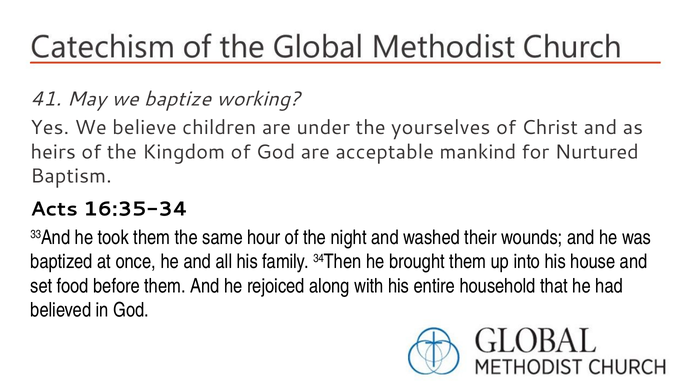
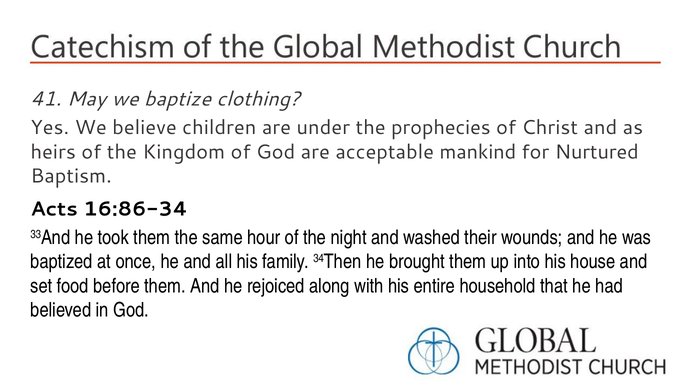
working: working -> clothing (258, 99)
yourselves: yourselves -> prophecies (441, 128)
16:35-34: 16:35-34 -> 16:86-34 (136, 209)
